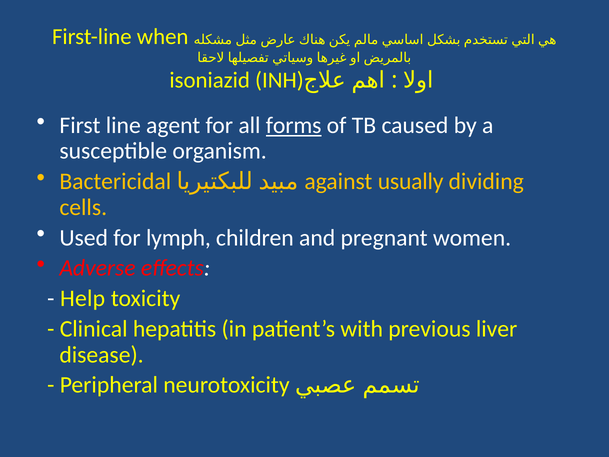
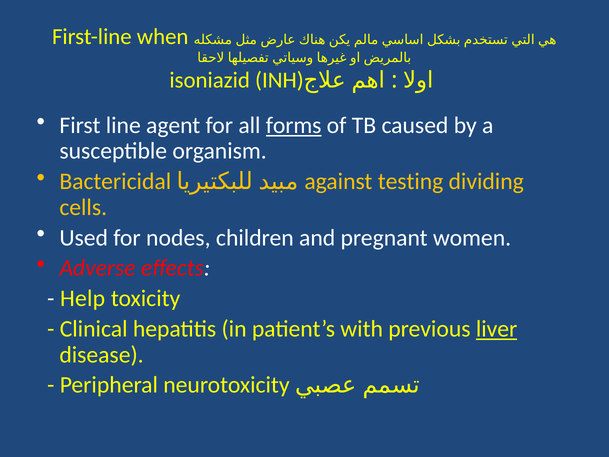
usually: usually -> testing (411, 182)
lymph: lymph -> nodes (178, 238)
liver underline: none -> present (497, 329)
